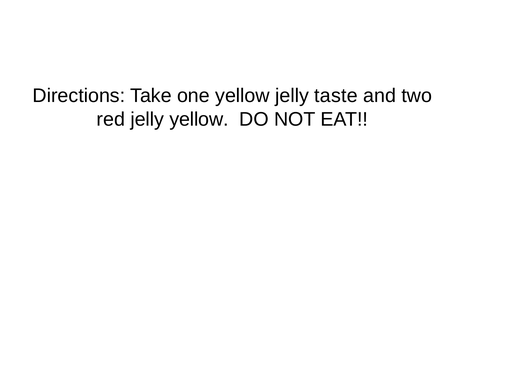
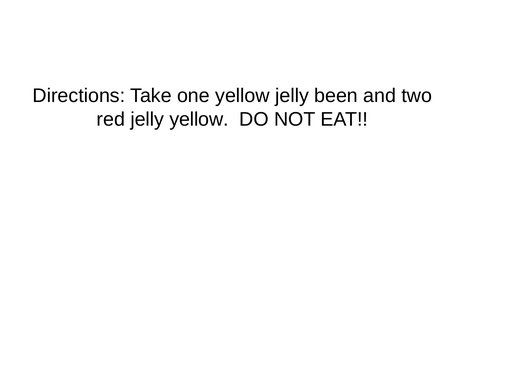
taste: taste -> been (336, 96)
